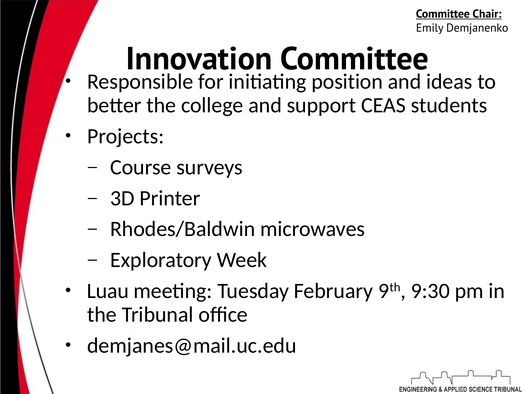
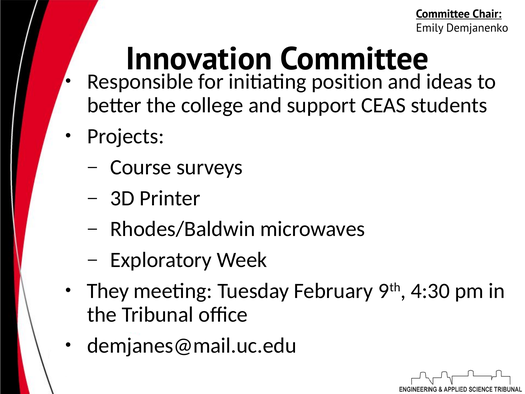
Luau: Luau -> They (108, 291)
9:30: 9:30 -> 4:30 (430, 291)
